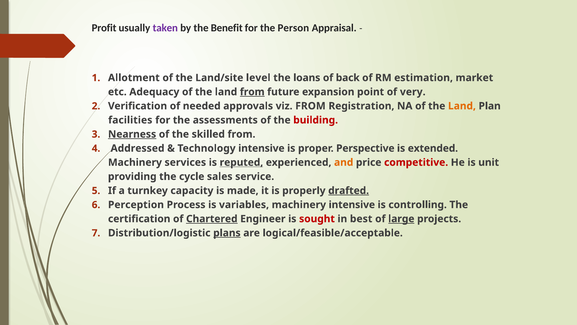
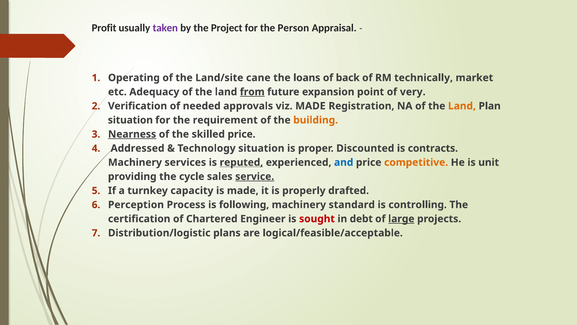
Benefit: Benefit -> Project (227, 28)
Allotment: Allotment -> Operating (134, 78)
level: level -> cane (258, 78)
estimation: estimation -> technically (424, 78)
viz FROM: FROM -> MADE (310, 106)
facilities: facilities -> situation (130, 120)
assessments: assessments -> requirement (225, 120)
building colour: red -> orange (316, 120)
skilled from: from -> price (242, 134)
Technology intensive: intensive -> situation (261, 148)
Perspective: Perspective -> Discounted (365, 148)
extended: extended -> contracts (433, 148)
and colour: orange -> blue (344, 162)
competitive colour: red -> orange (416, 162)
service underline: none -> present (255, 176)
drafted underline: present -> none (349, 190)
variables: variables -> following (244, 204)
machinery intensive: intensive -> standard (352, 204)
Chartered underline: present -> none (212, 219)
best: best -> debt (361, 219)
plans underline: present -> none (227, 233)
